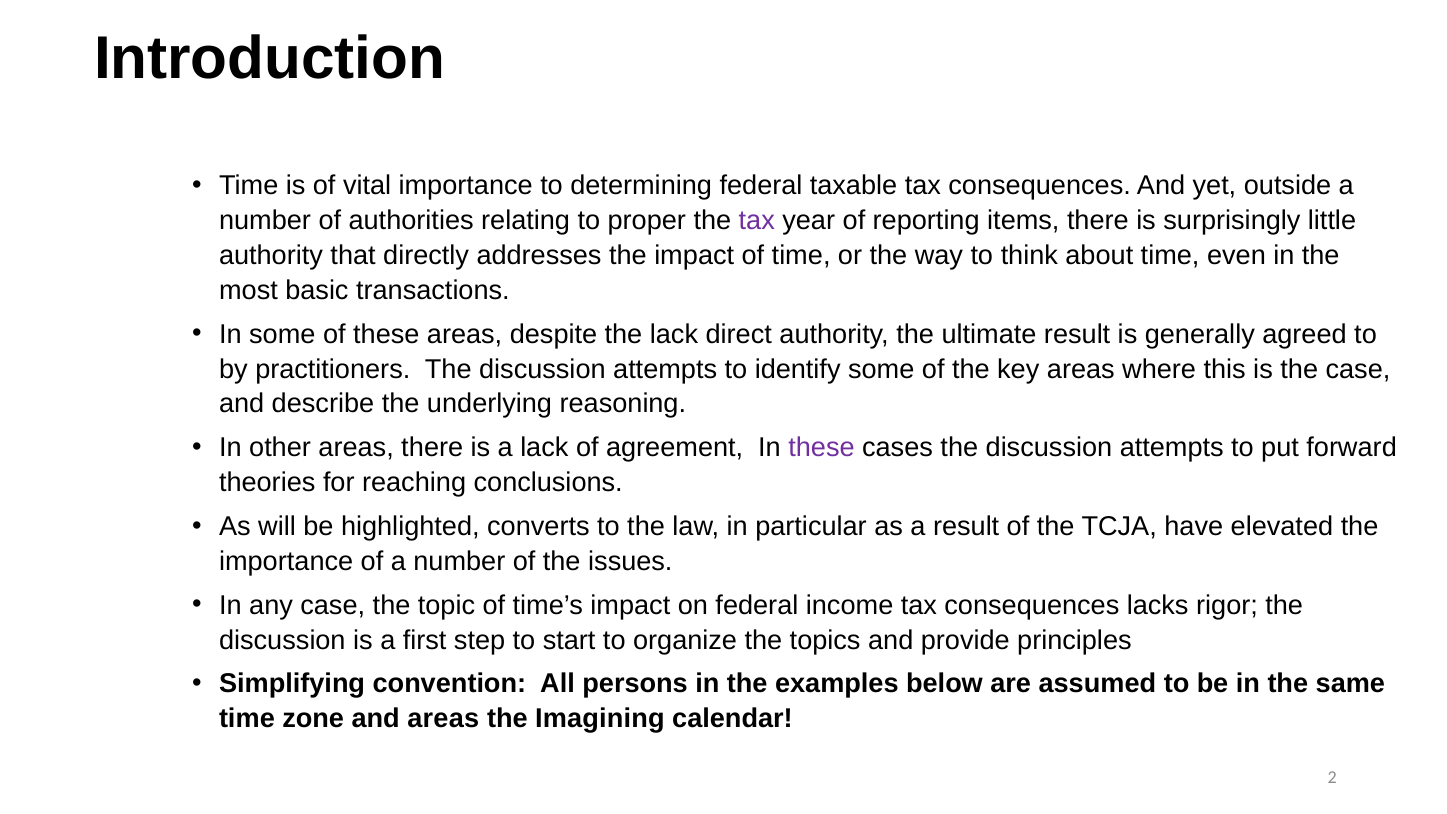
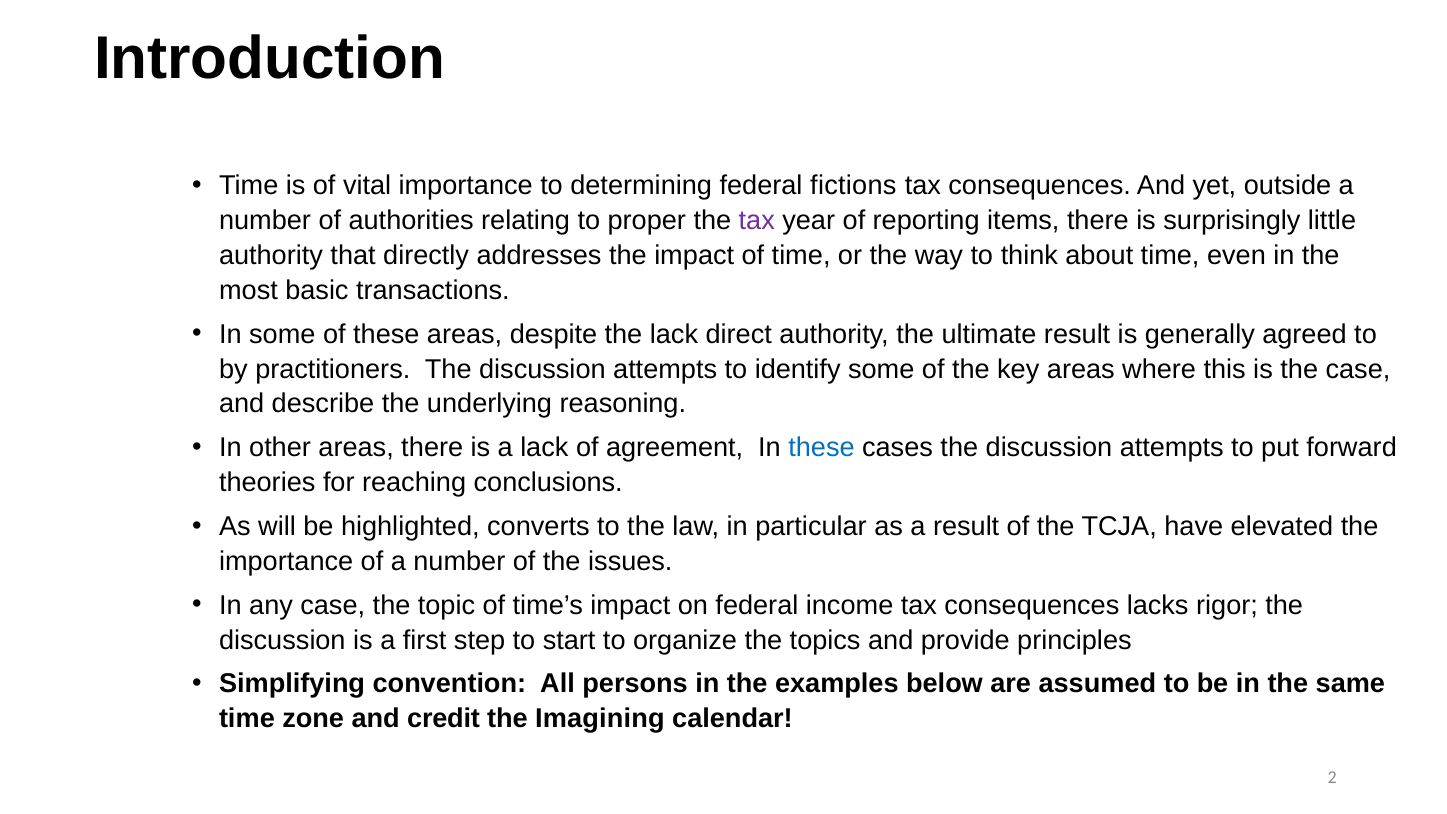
taxable: taxable -> fictions (853, 186)
these colour: purple -> blue (821, 448)
and areas: areas -> credit (444, 719)
